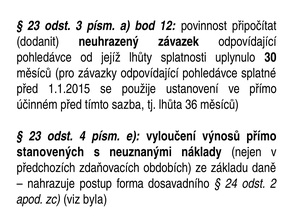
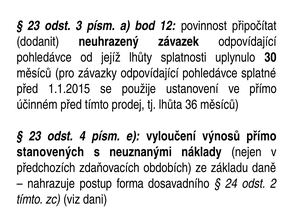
sazba: sazba -> prodej (128, 105)
apod: apod -> tímto (30, 199)
byla: byla -> dani (95, 199)
